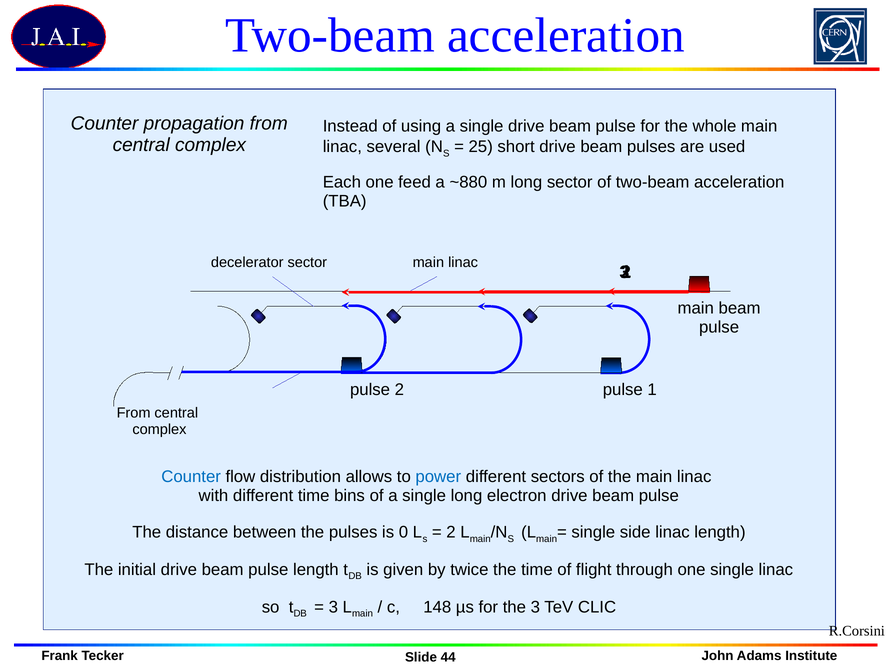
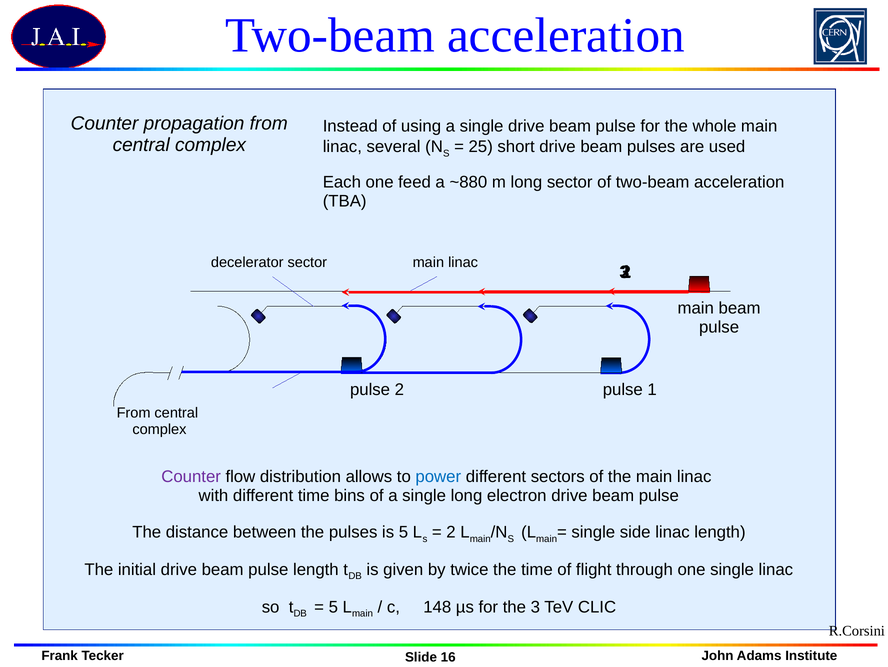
Counter colour: blue -> purple (191, 477)
is 0: 0 -> 5 (403, 532)
3: 3 -> 5 (333, 606)
44: 44 -> 16 (448, 657)
